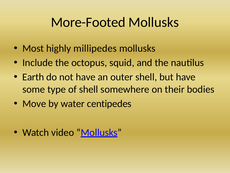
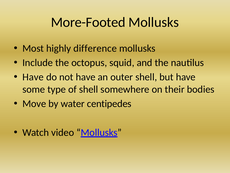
millipedes: millipedes -> difference (95, 48)
Earth: Earth -> Have (33, 77)
